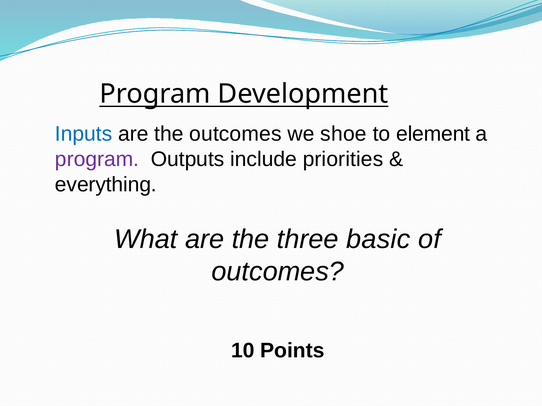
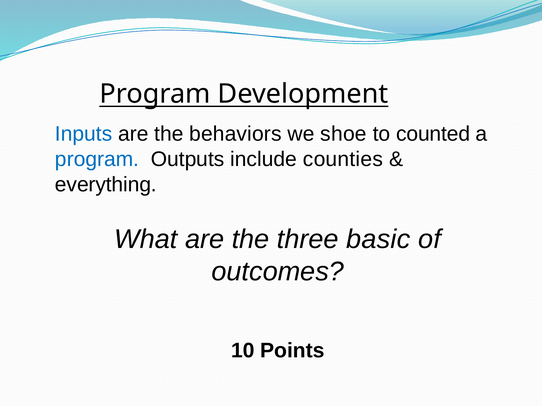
the outcomes: outcomes -> behaviors (235, 134)
element: element -> counted (433, 134)
program colour: purple -> blue (97, 160)
priorities: priorities -> counties (343, 160)
